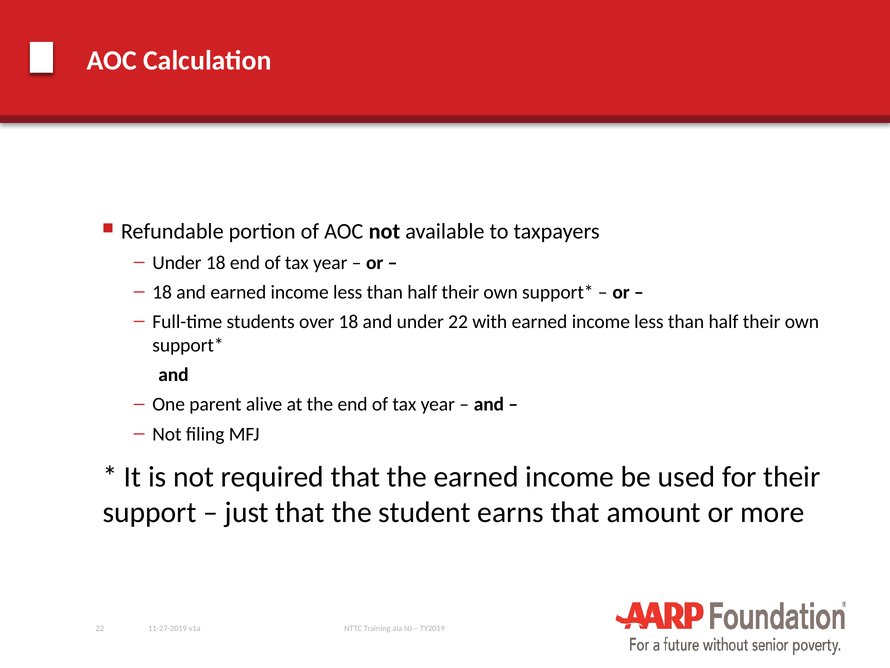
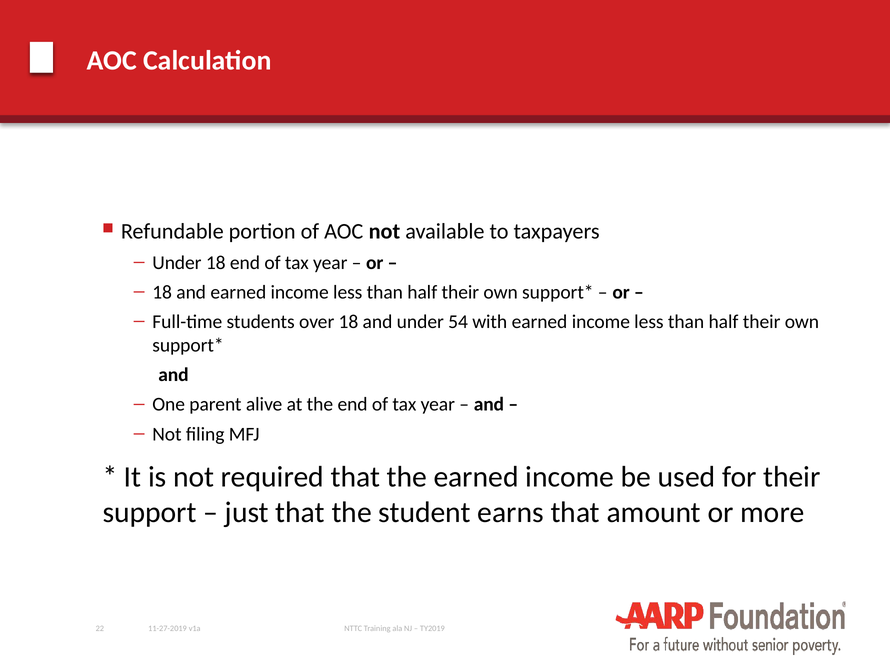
under 22: 22 -> 54 (458, 322)
